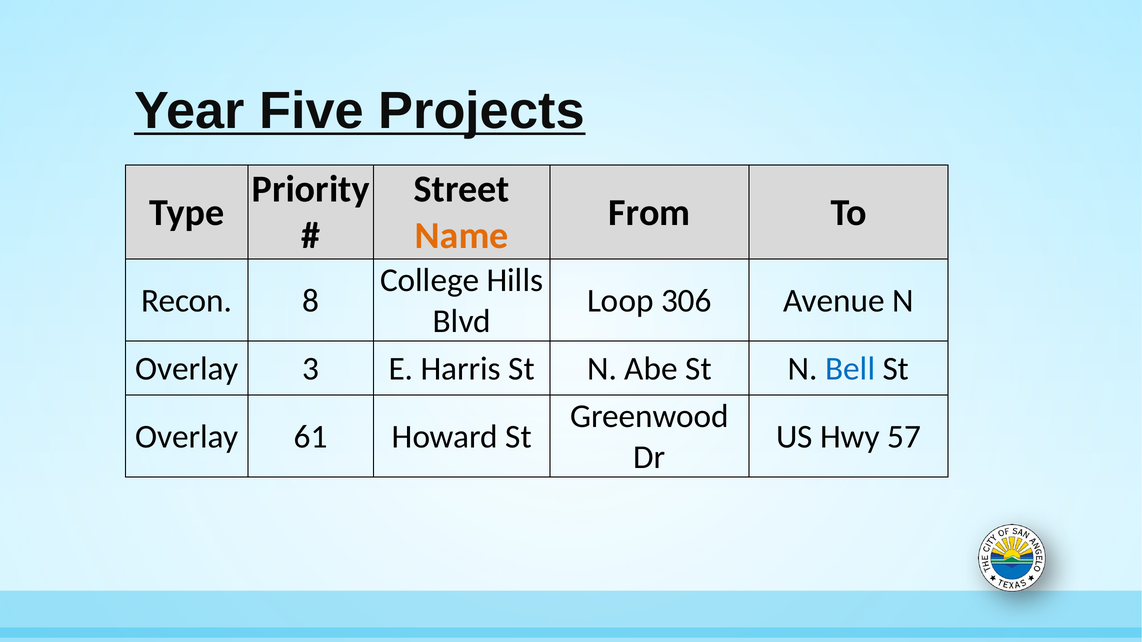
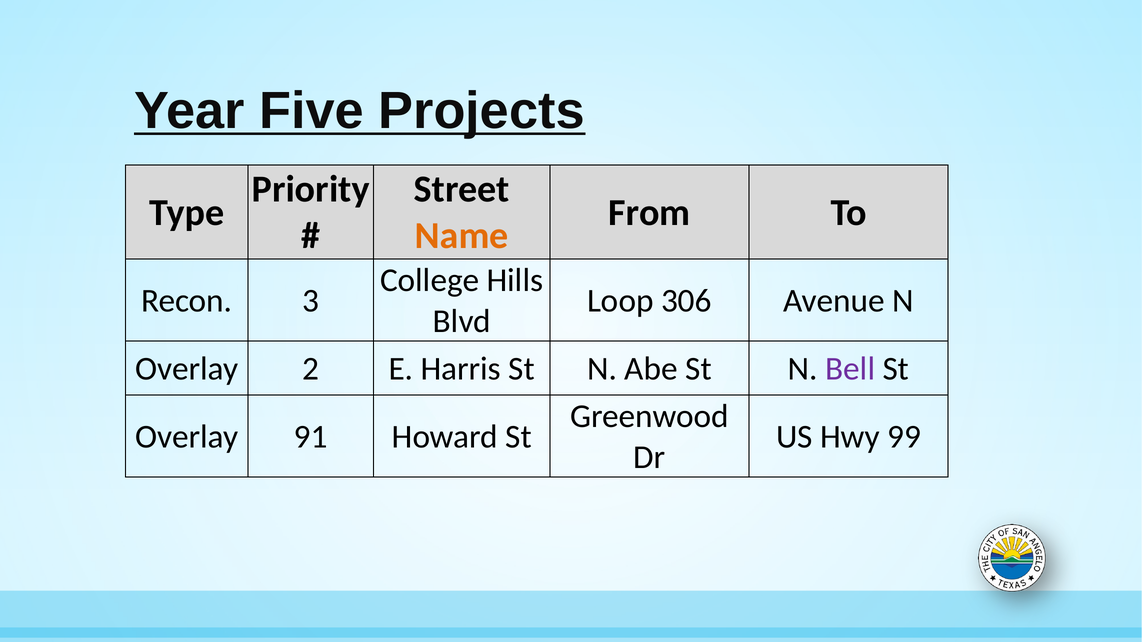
8: 8 -> 3 (311, 301)
3: 3 -> 2 (311, 369)
Bell colour: blue -> purple (850, 369)
61: 61 -> 91 (311, 437)
57: 57 -> 99 (904, 437)
